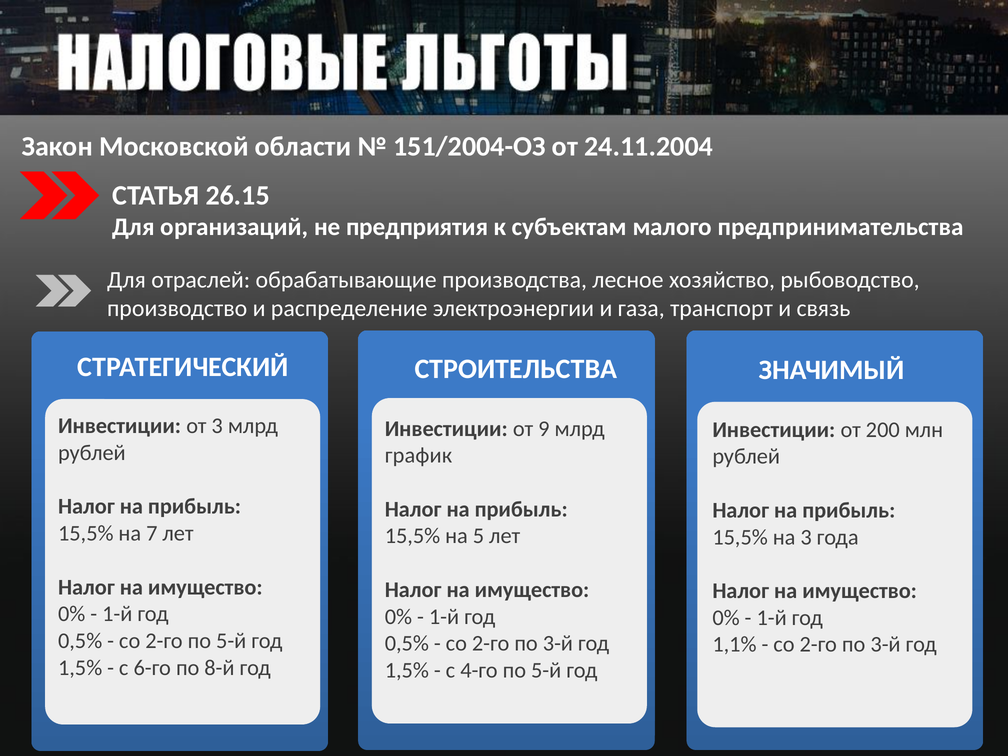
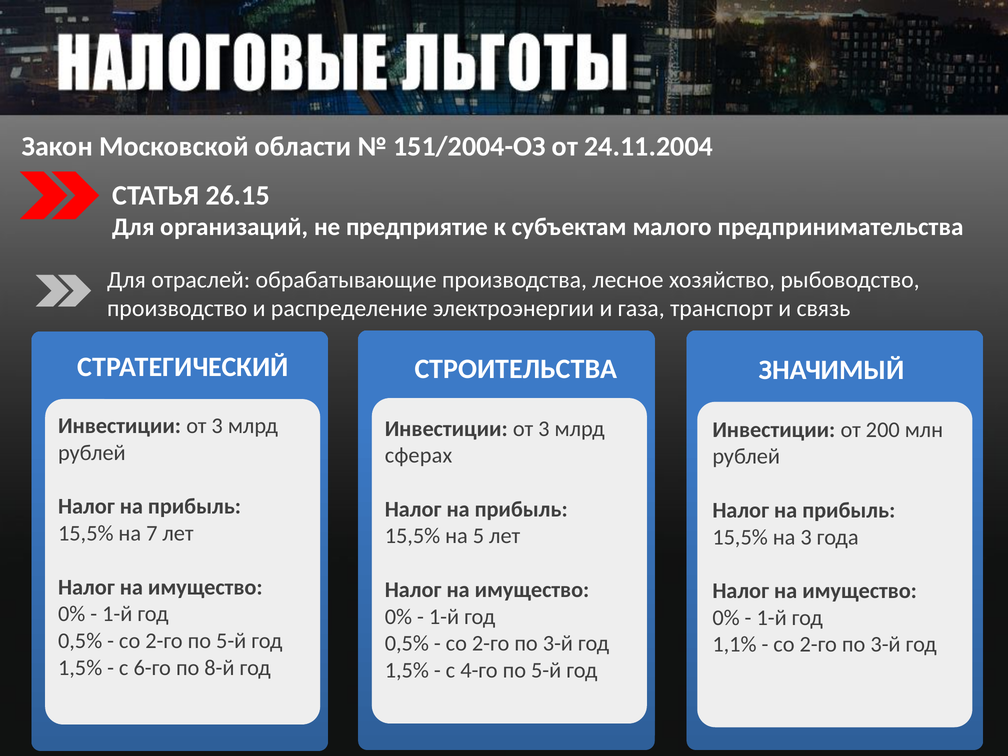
предприятия: предприятия -> предприятие (417, 227)
9: 9 -> 3 (544, 429)
график: график -> сферах (419, 456)
